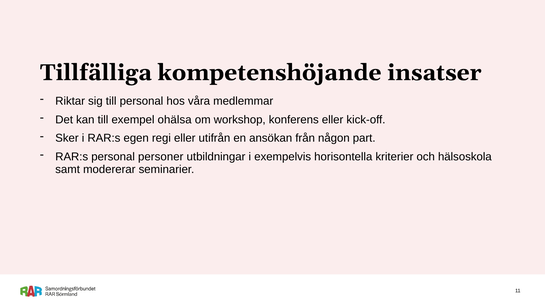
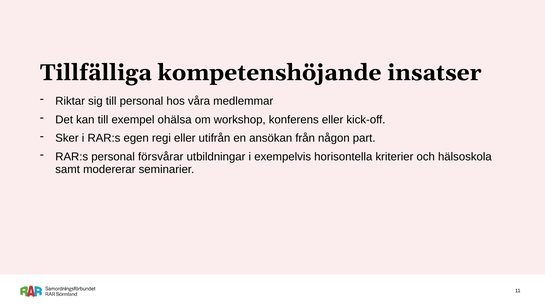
personer: personer -> försvårar (161, 156)
